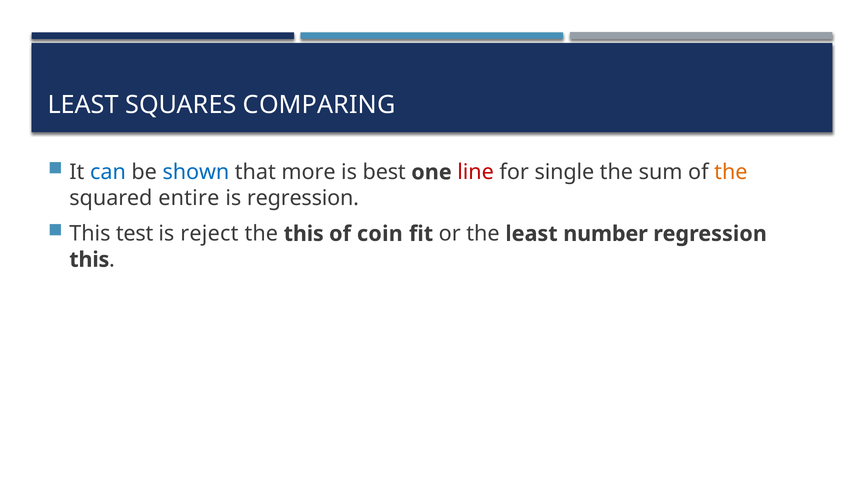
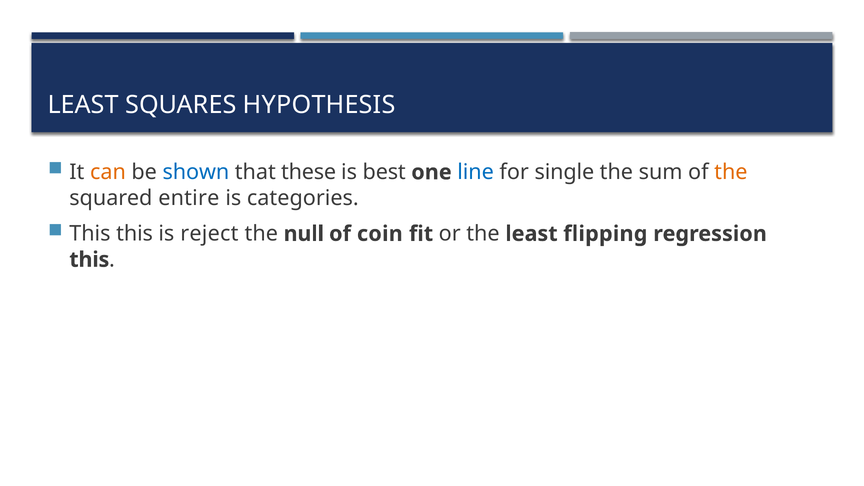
COMPARING: COMPARING -> HYPOTHESIS (319, 105)
can colour: blue -> orange (108, 172)
more: more -> these (309, 172)
line colour: red -> blue (476, 172)
is regression: regression -> categories (303, 198)
This test: test -> this (135, 234)
the this: this -> null (304, 234)
number: number -> flipping (605, 234)
